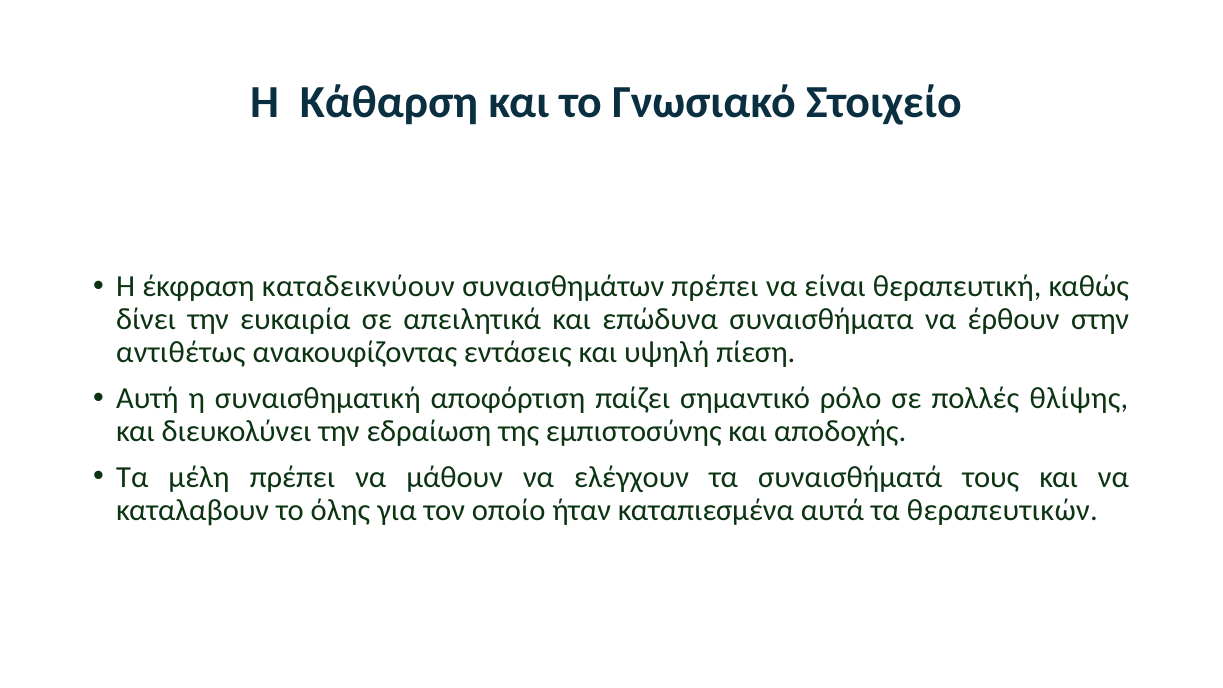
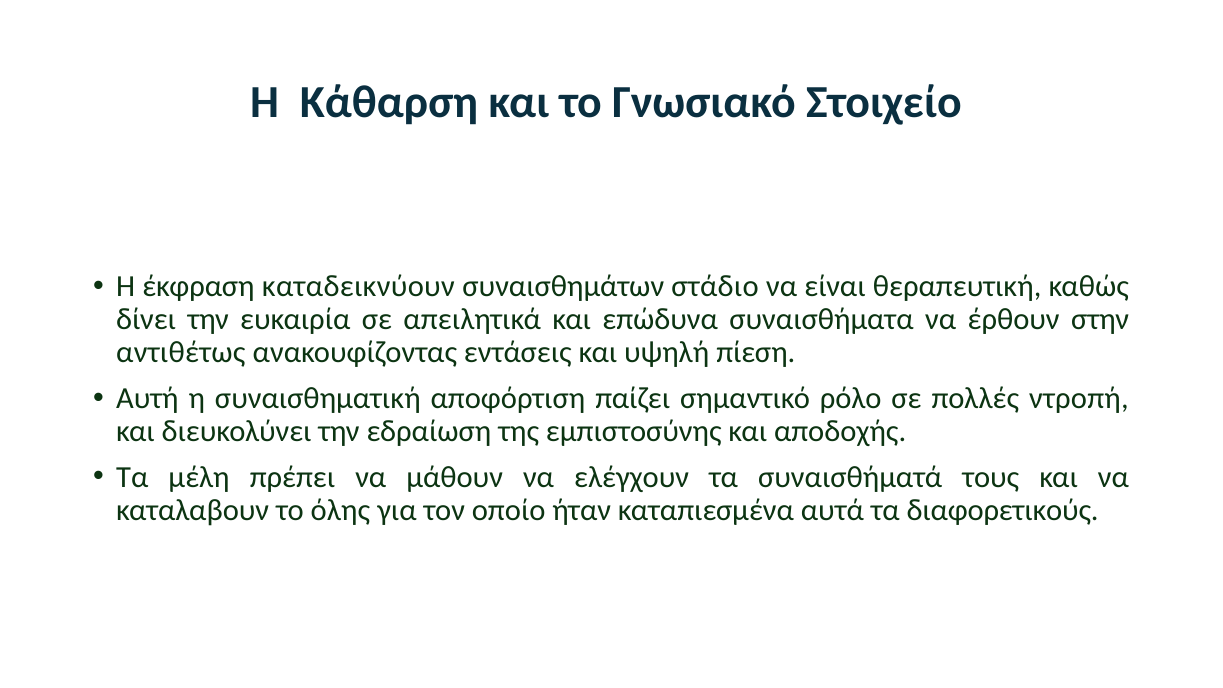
συναισθημάτων πρέπει: πρέπει -> στάδιο (715, 286)
θλίψης: θλίψης -> ντροπή (1079, 398)
θεραπευτικών: θεραπευτικών -> διαφορετικούς (1003, 510)
